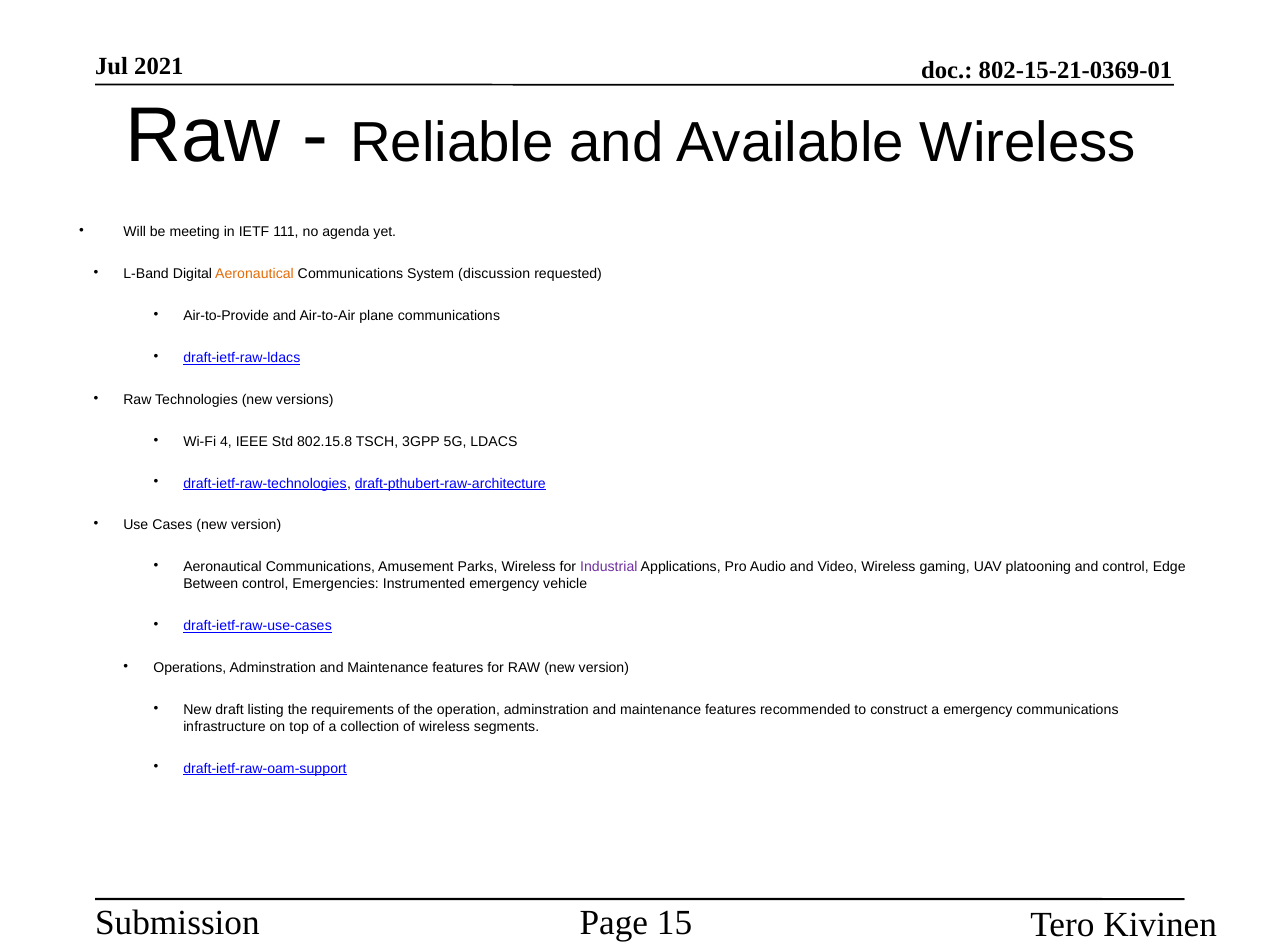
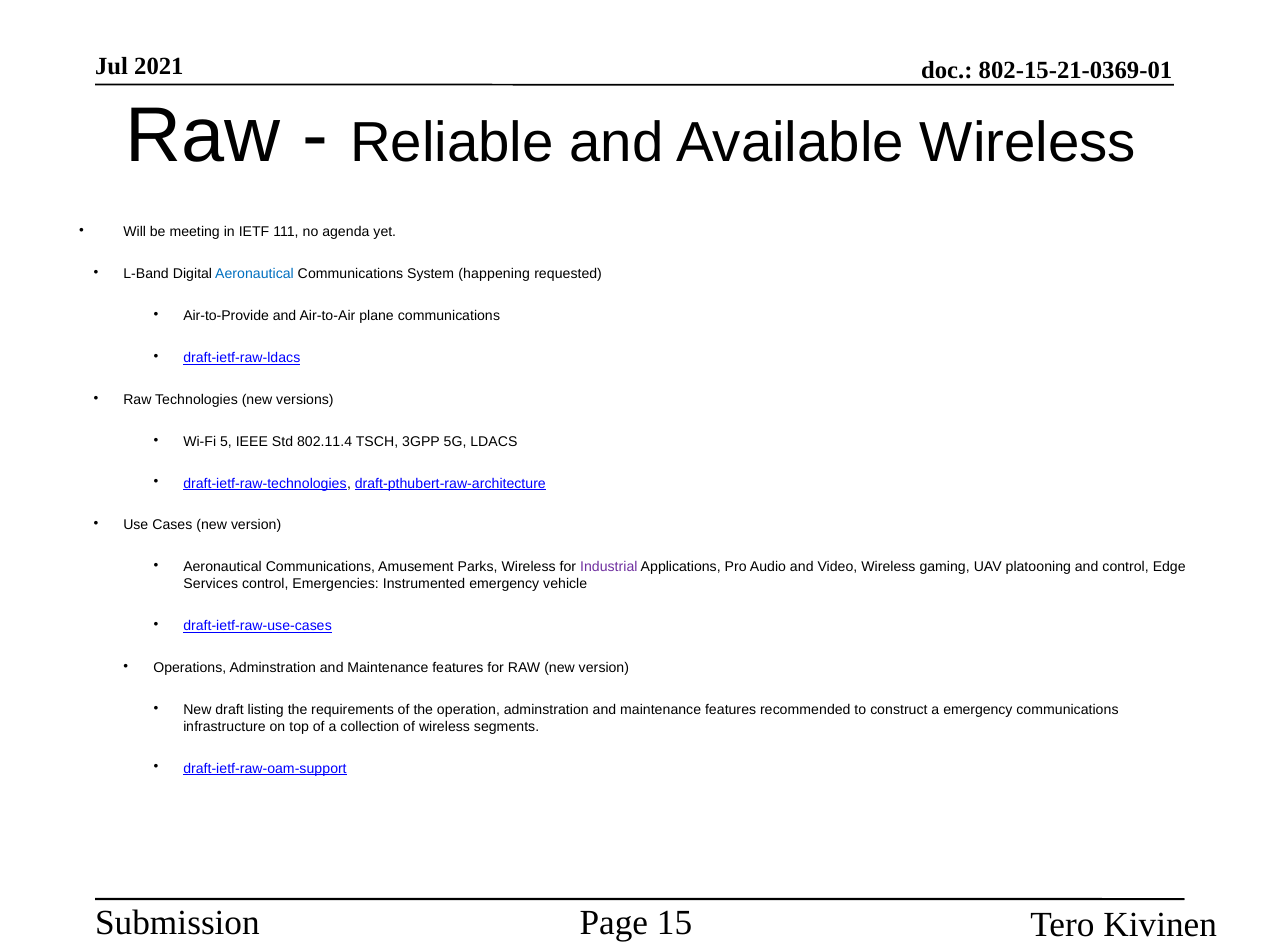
Aeronautical colour: orange -> blue (255, 274)
discussion: discussion -> happening (494, 274)
4: 4 -> 5 (226, 441)
802.15.8: 802.15.8 -> 802.11.4 (325, 441)
Between: Between -> Services (211, 584)
